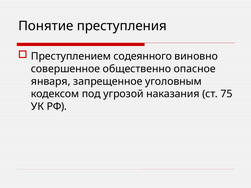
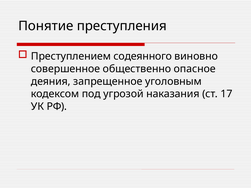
января: января -> деяния (51, 81)
75: 75 -> 17 (226, 94)
